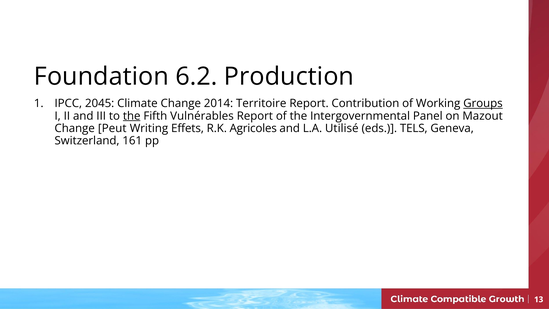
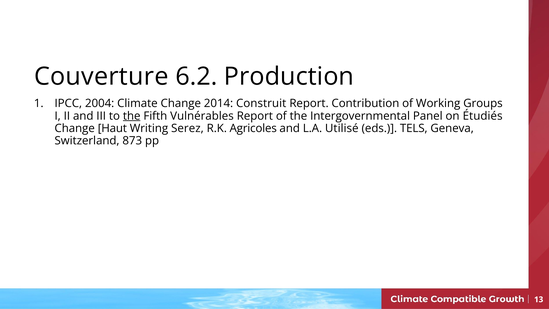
Foundation: Foundation -> Couverture (101, 76)
2045: 2045 -> 2004 (100, 103)
Territoire: Territoire -> Construit (261, 103)
Groups underline: present -> none (483, 103)
Mazout: Mazout -> Étudiés (483, 116)
Peut: Peut -> Haut (112, 128)
Effets: Effets -> Serez (187, 128)
161: 161 -> 873 (132, 141)
